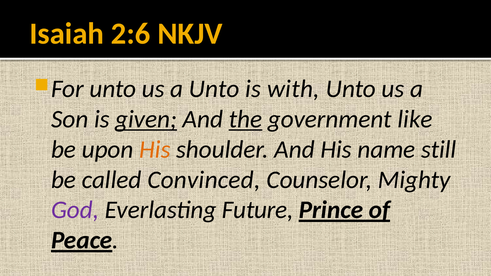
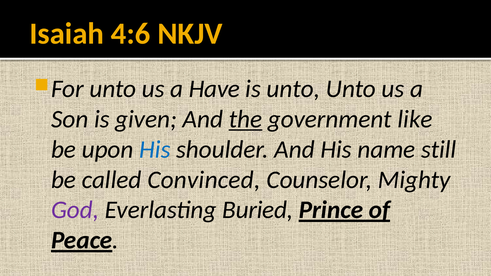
2:6: 2:6 -> 4:6 (131, 34)
a Unto: Unto -> Have (214, 89)
is with: with -> unto (293, 89)
given underline: present -> none (146, 119)
His colour: orange -> blue (155, 150)
Future: Future -> Buried (258, 210)
